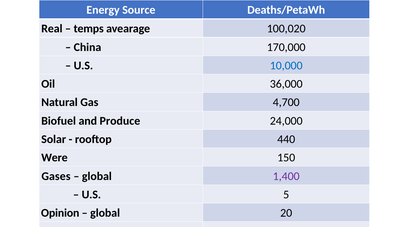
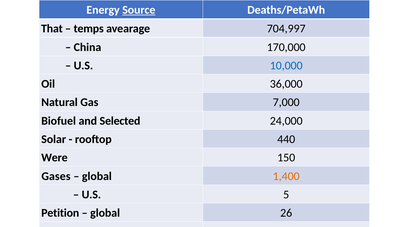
Source underline: none -> present (139, 10)
Real: Real -> That (52, 29)
100,020: 100,020 -> 704,997 (286, 29)
4,700: 4,700 -> 7,000 (286, 103)
Produce: Produce -> Selected (120, 121)
1,400 colour: purple -> orange (286, 176)
Opinion: Opinion -> Petition (60, 213)
20: 20 -> 26 (286, 213)
